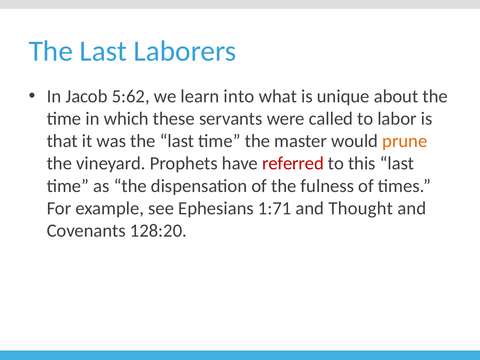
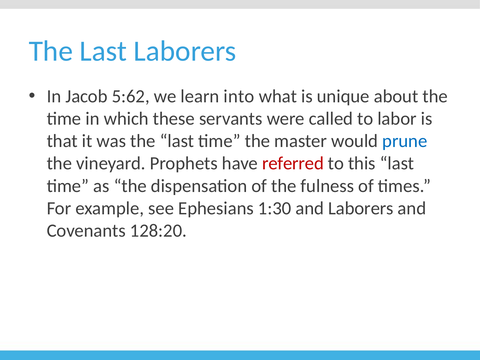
prune colour: orange -> blue (405, 141)
1:71: 1:71 -> 1:30 (275, 208)
and Thought: Thought -> Laborers (361, 208)
